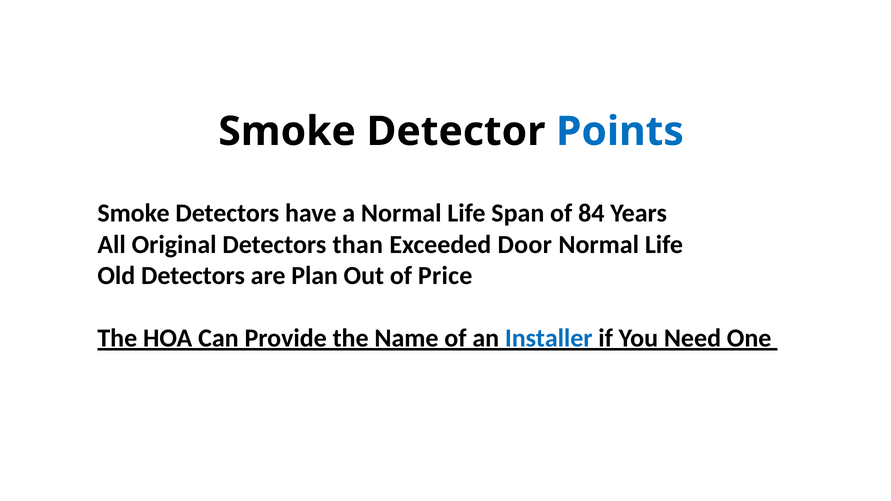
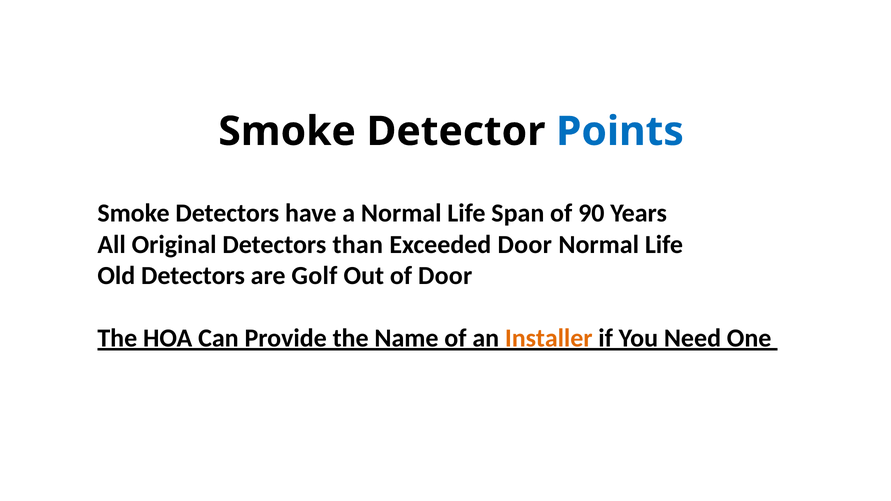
84: 84 -> 90 (591, 213)
Plan: Plan -> Golf (314, 276)
of Price: Price -> Door (445, 276)
Installer colour: blue -> orange (549, 338)
